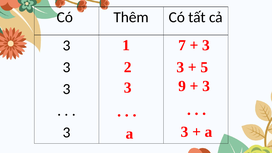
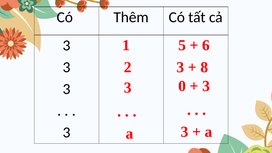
7: 7 -> 5 (182, 45)
3: 3 -> 6 (206, 45)
5: 5 -> 8 (204, 67)
9: 9 -> 0 (182, 86)
